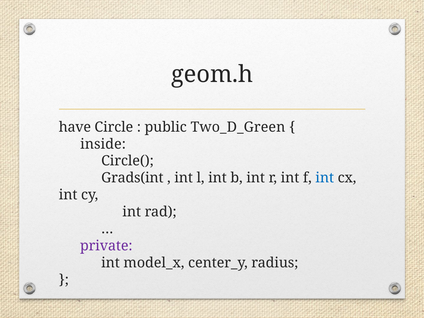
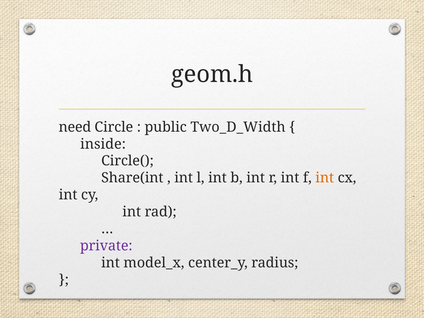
have: have -> need (75, 127)
Two_D_Green: Two_D_Green -> Two_D_Width (238, 127)
Grads(int: Grads(int -> Share(int (132, 178)
int colour: blue -> orange (325, 178)
